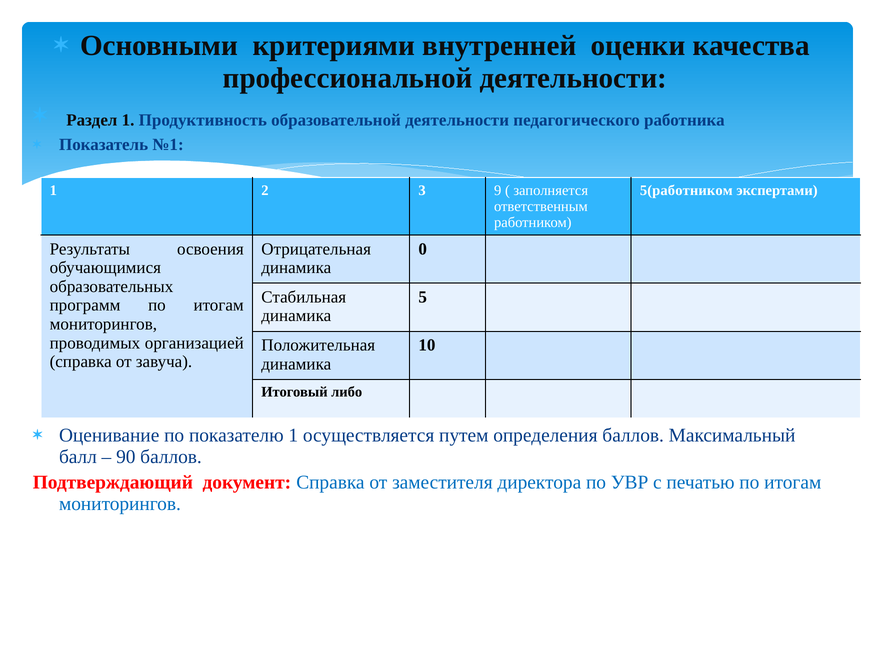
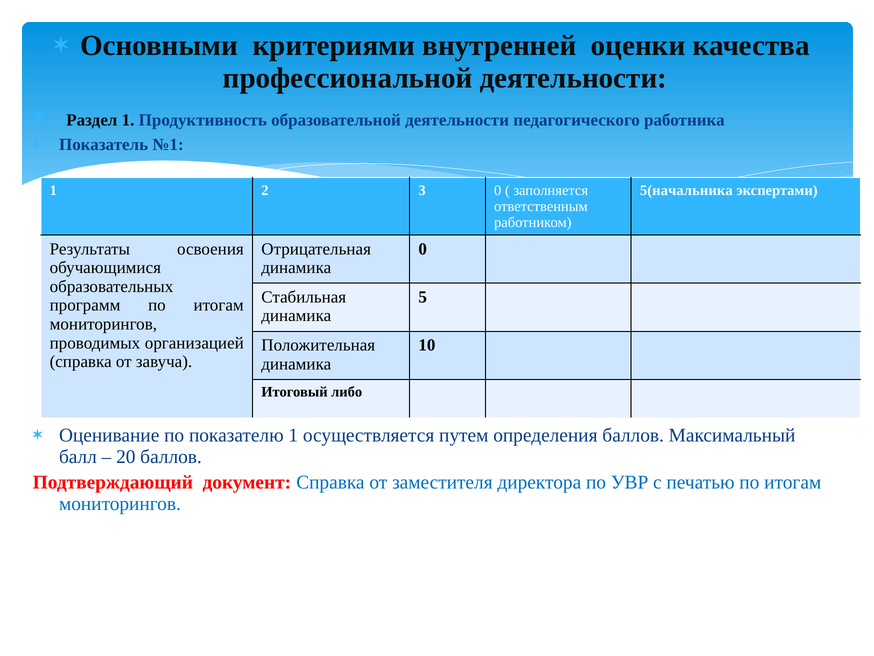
3 9: 9 -> 0 (498, 190)
5(работником: 5(работником -> 5(начальника (686, 190)
90: 90 -> 20 (126, 457)
